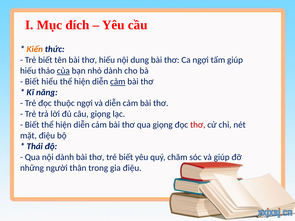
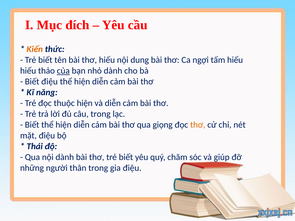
tấm giúp: giúp -> hiếu (235, 60)
Biết hiểu: hiểu -> điệu (50, 82)
cảm underline: present -> none (118, 82)
thuộc ngợi: ngợi -> hiện (85, 103)
câu giọng: giọng -> trong (101, 114)
thơ colour: red -> orange (198, 125)
